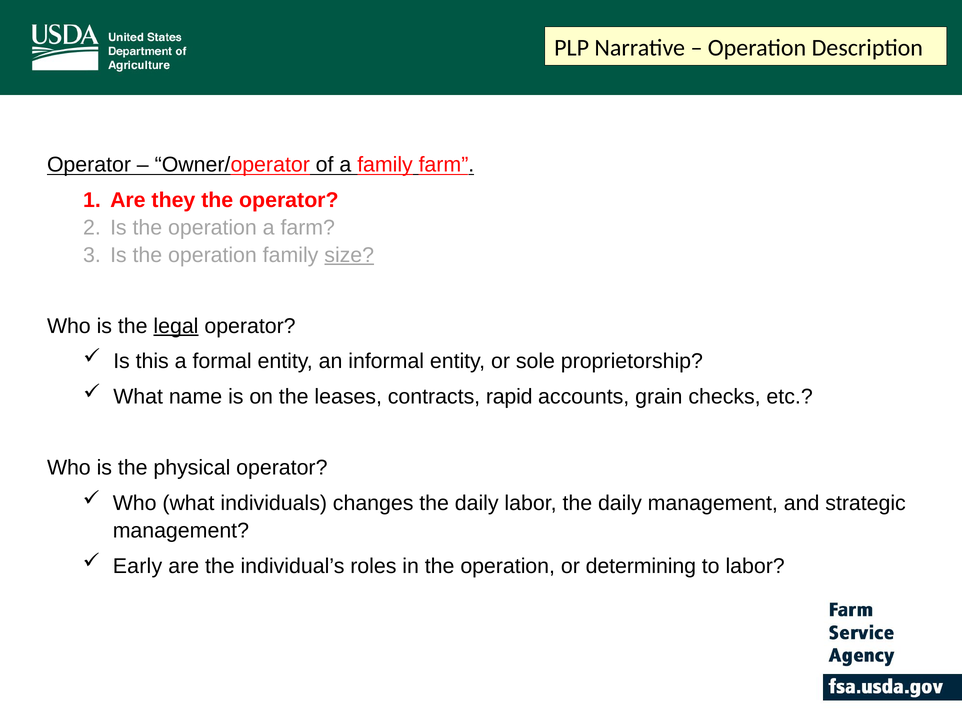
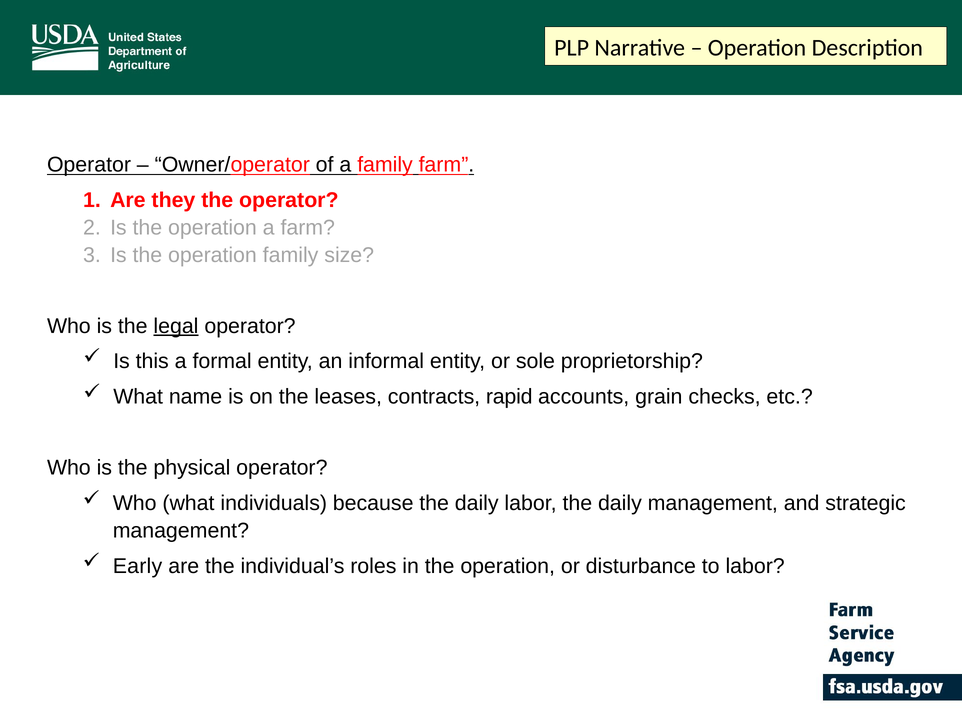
size underline: present -> none (349, 255)
changes: changes -> because (373, 503)
determining: determining -> disturbance (641, 566)
